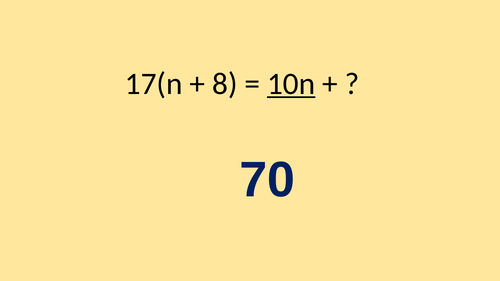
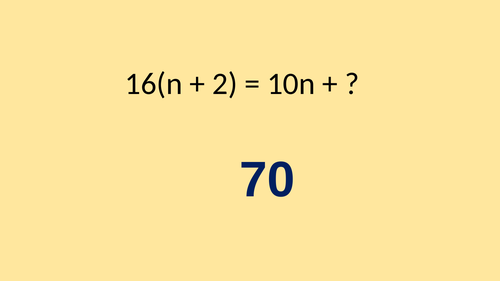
17(n: 17(n -> 16(n (154, 84)
8: 8 -> 2 (225, 84)
10n underline: present -> none (291, 84)
